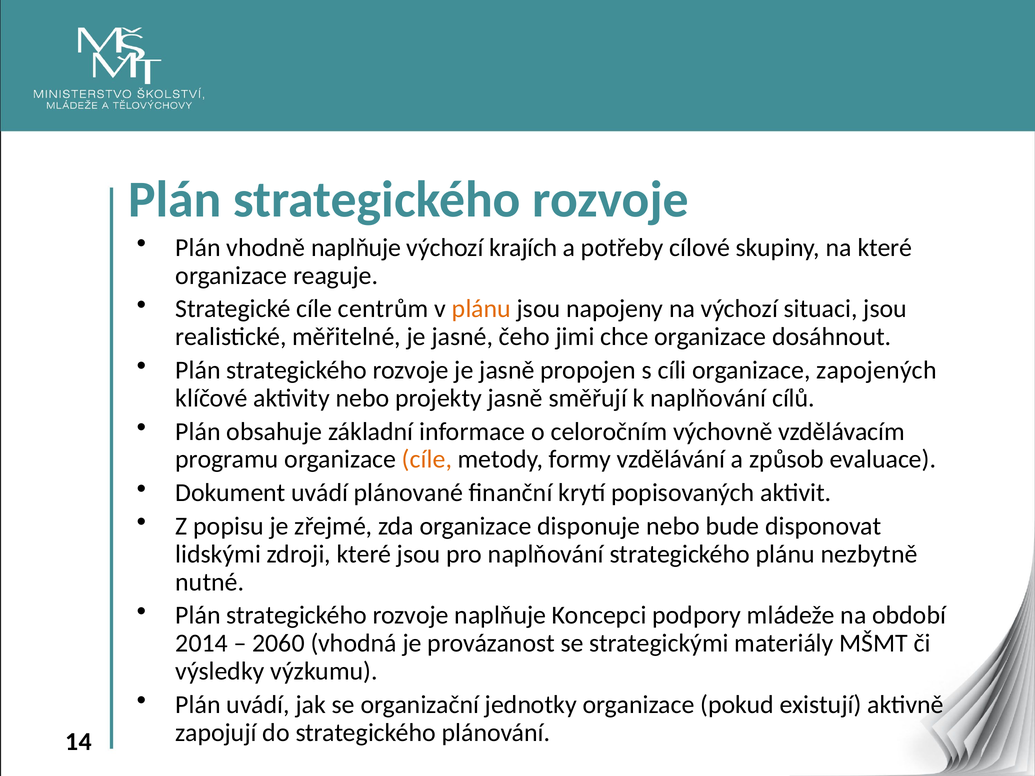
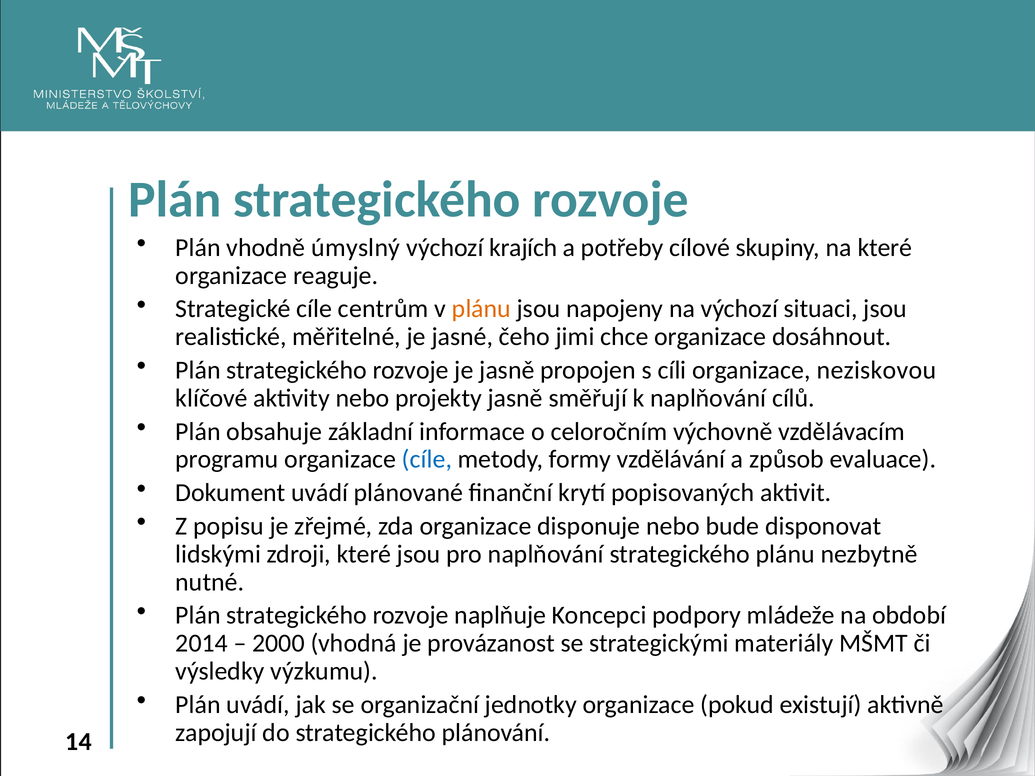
vhodně naplňuje: naplňuje -> úmyslný (356, 248)
zapojených: zapojených -> neziskovou (876, 370)
cíle colour: orange -> blue (427, 460)
2060: 2060 -> 2000 (278, 644)
